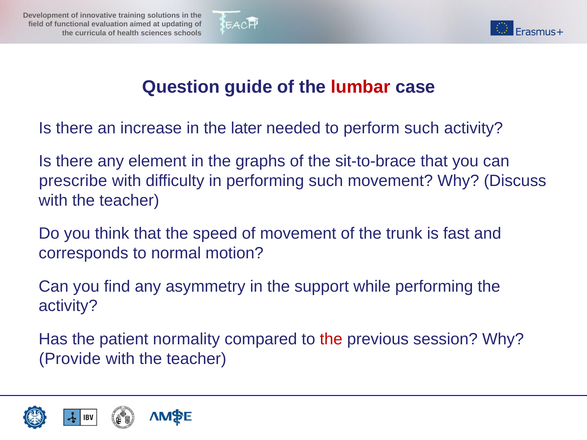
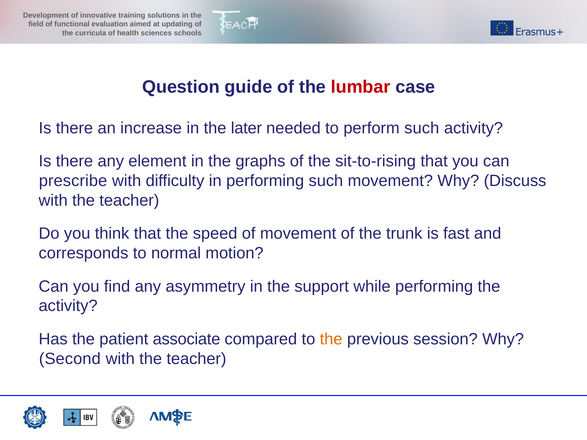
sit-to-brace: sit-to-brace -> sit-to-rising (376, 161)
normality: normality -> associate (187, 339)
the colour: red -> orange (331, 339)
Provide: Provide -> Second (70, 359)
